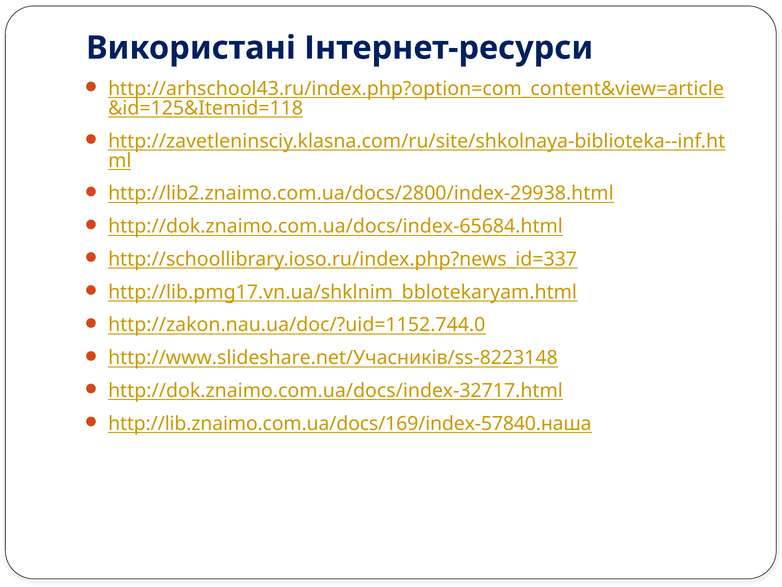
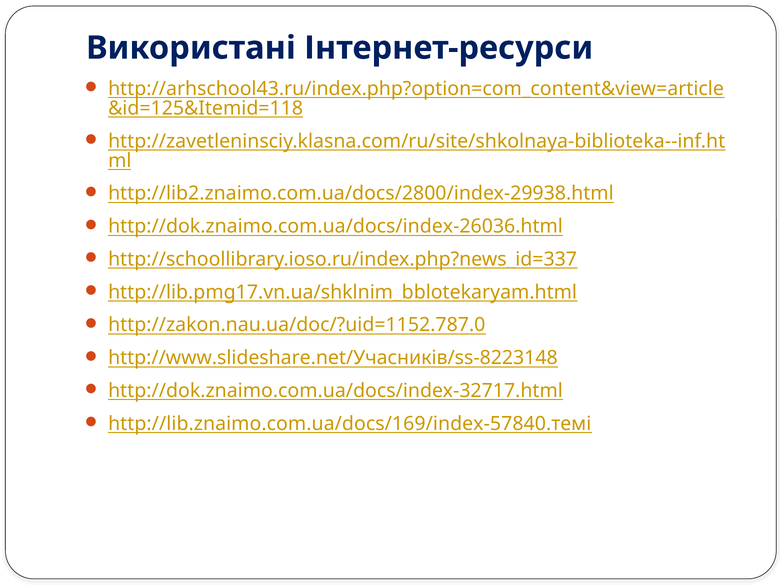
http://dok.znaimo.com.ua/docs/index-65684.html: http://dok.znaimo.com.ua/docs/index-65684.html -> http://dok.znaimo.com.ua/docs/index-26036.html (336, 226)
http://zakon.nau.ua/doc/?uid=1152.744.0: http://zakon.nau.ua/doc/?uid=1152.744.0 -> http://zakon.nau.ua/doc/?uid=1152.787.0 (297, 325)
http://lib.znaimo.com.ua/docs/169/index-57840.наша: http://lib.znaimo.com.ua/docs/169/index-57840.наша -> http://lib.znaimo.com.ua/docs/169/index-57840.темі (350, 423)
